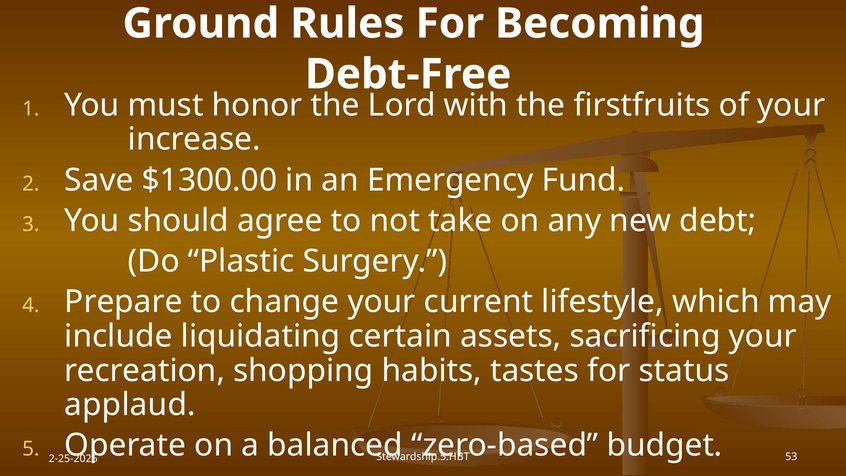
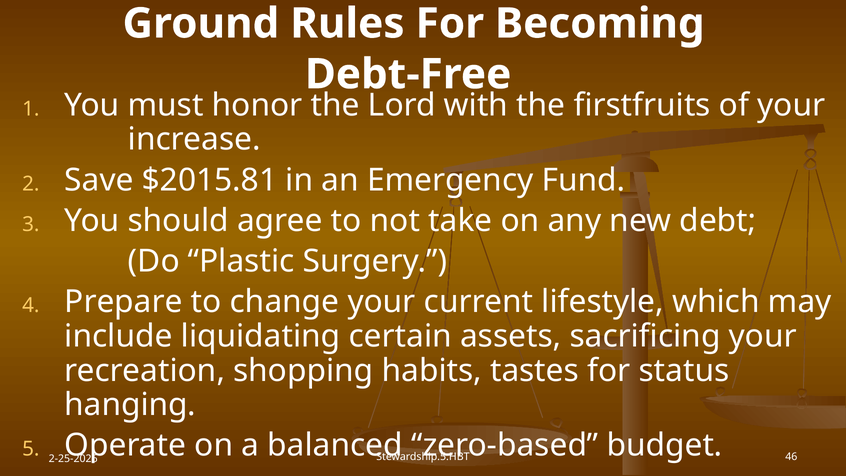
$1300.00: $1300.00 -> $2015.81 (209, 180)
applaud: applaud -> hanging (130, 405)
53: 53 -> 46 (791, 457)
